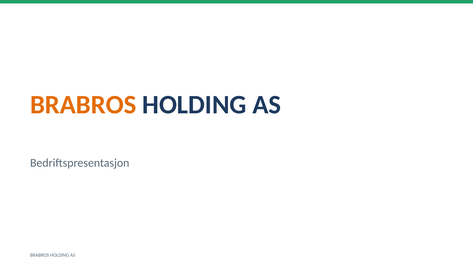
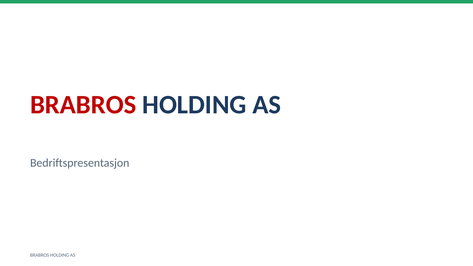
BRABROS colour: orange -> red (83, 105)
